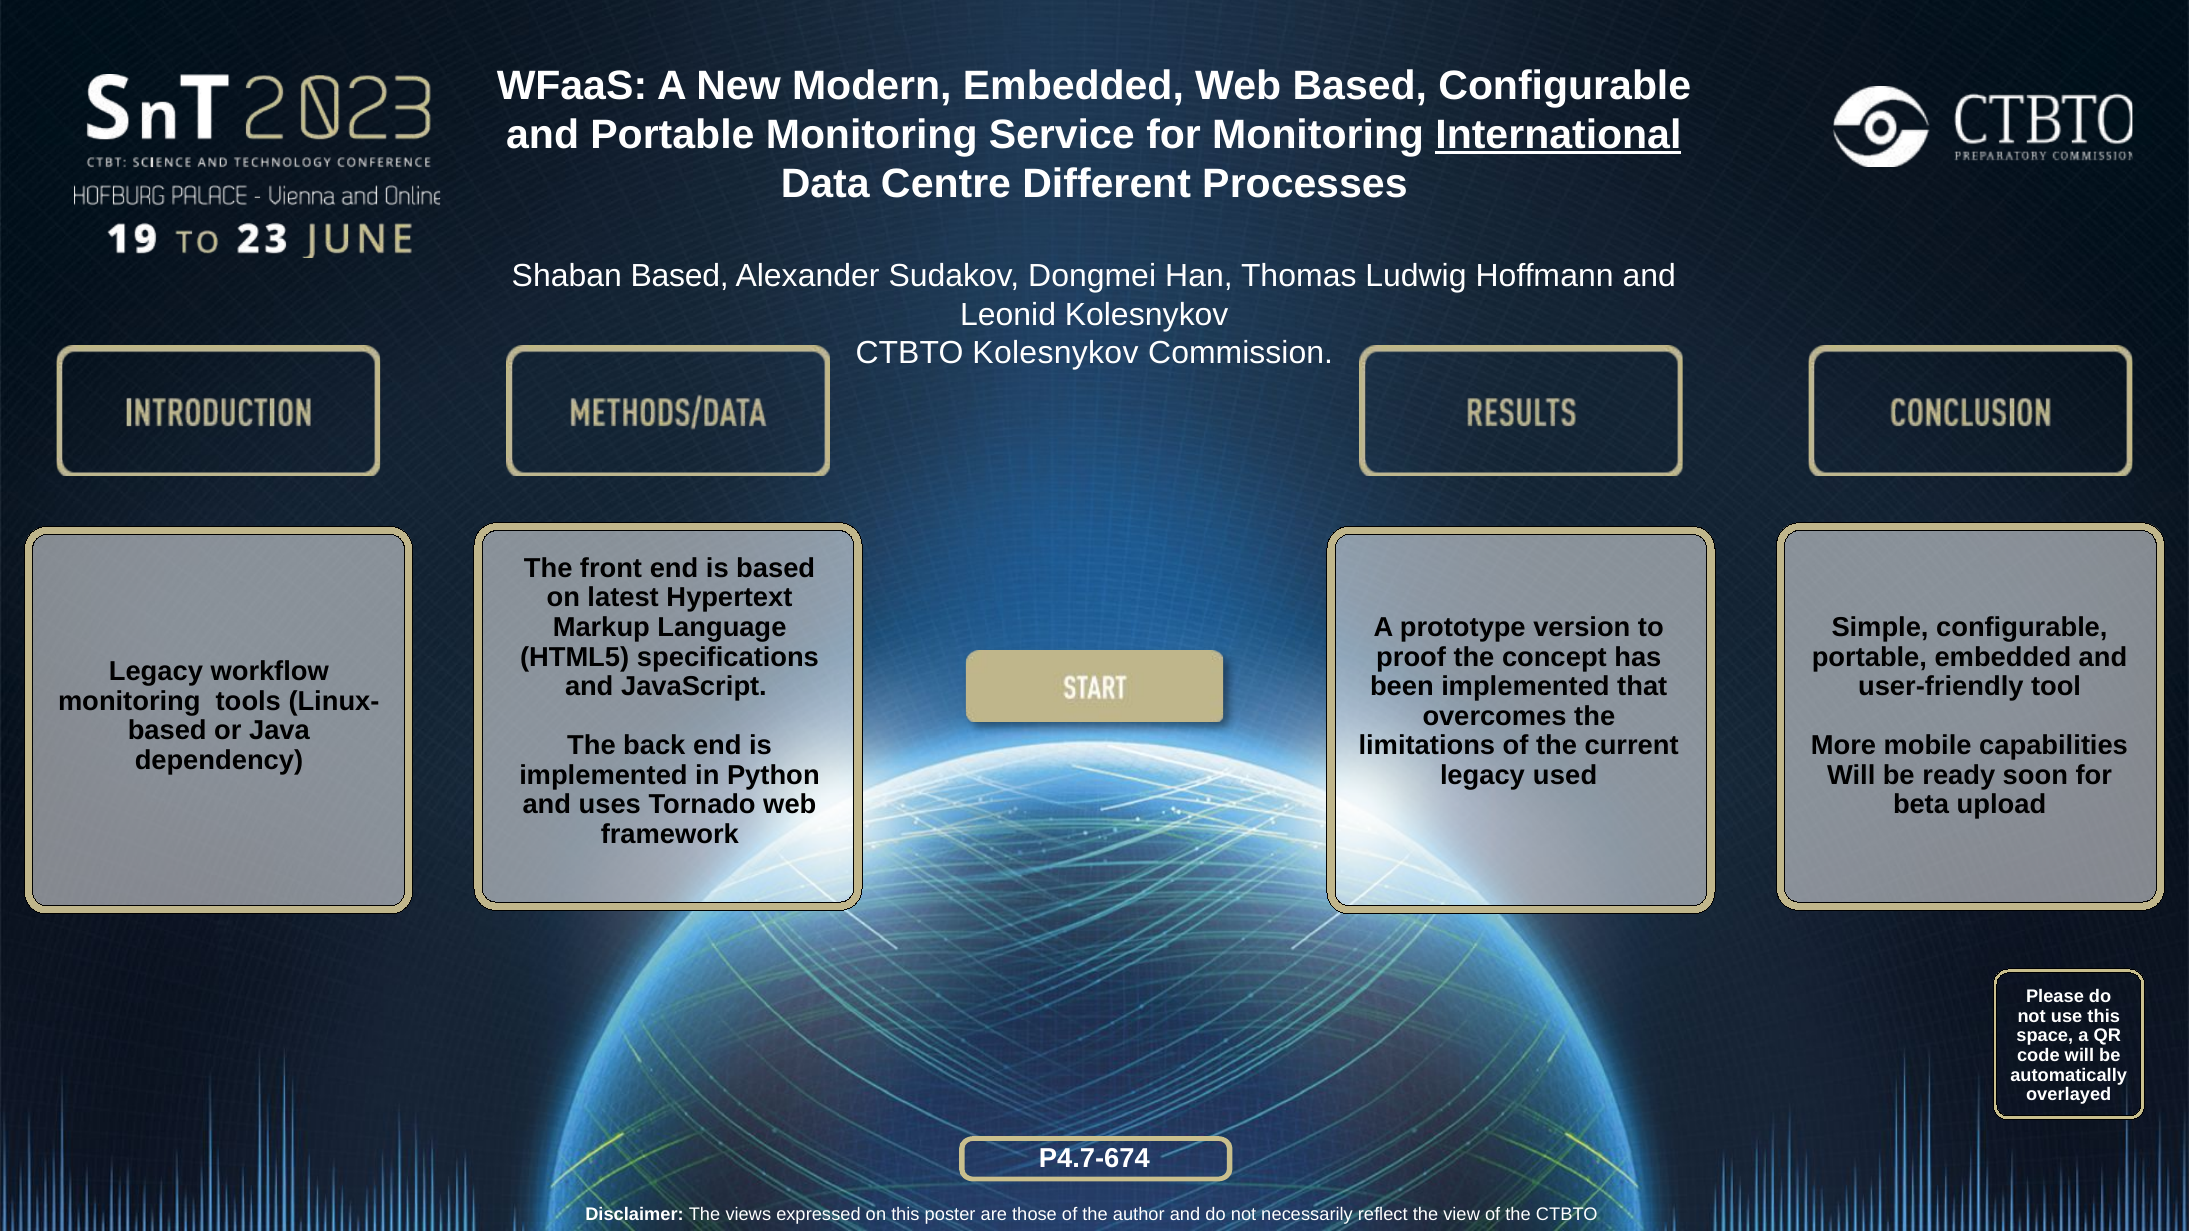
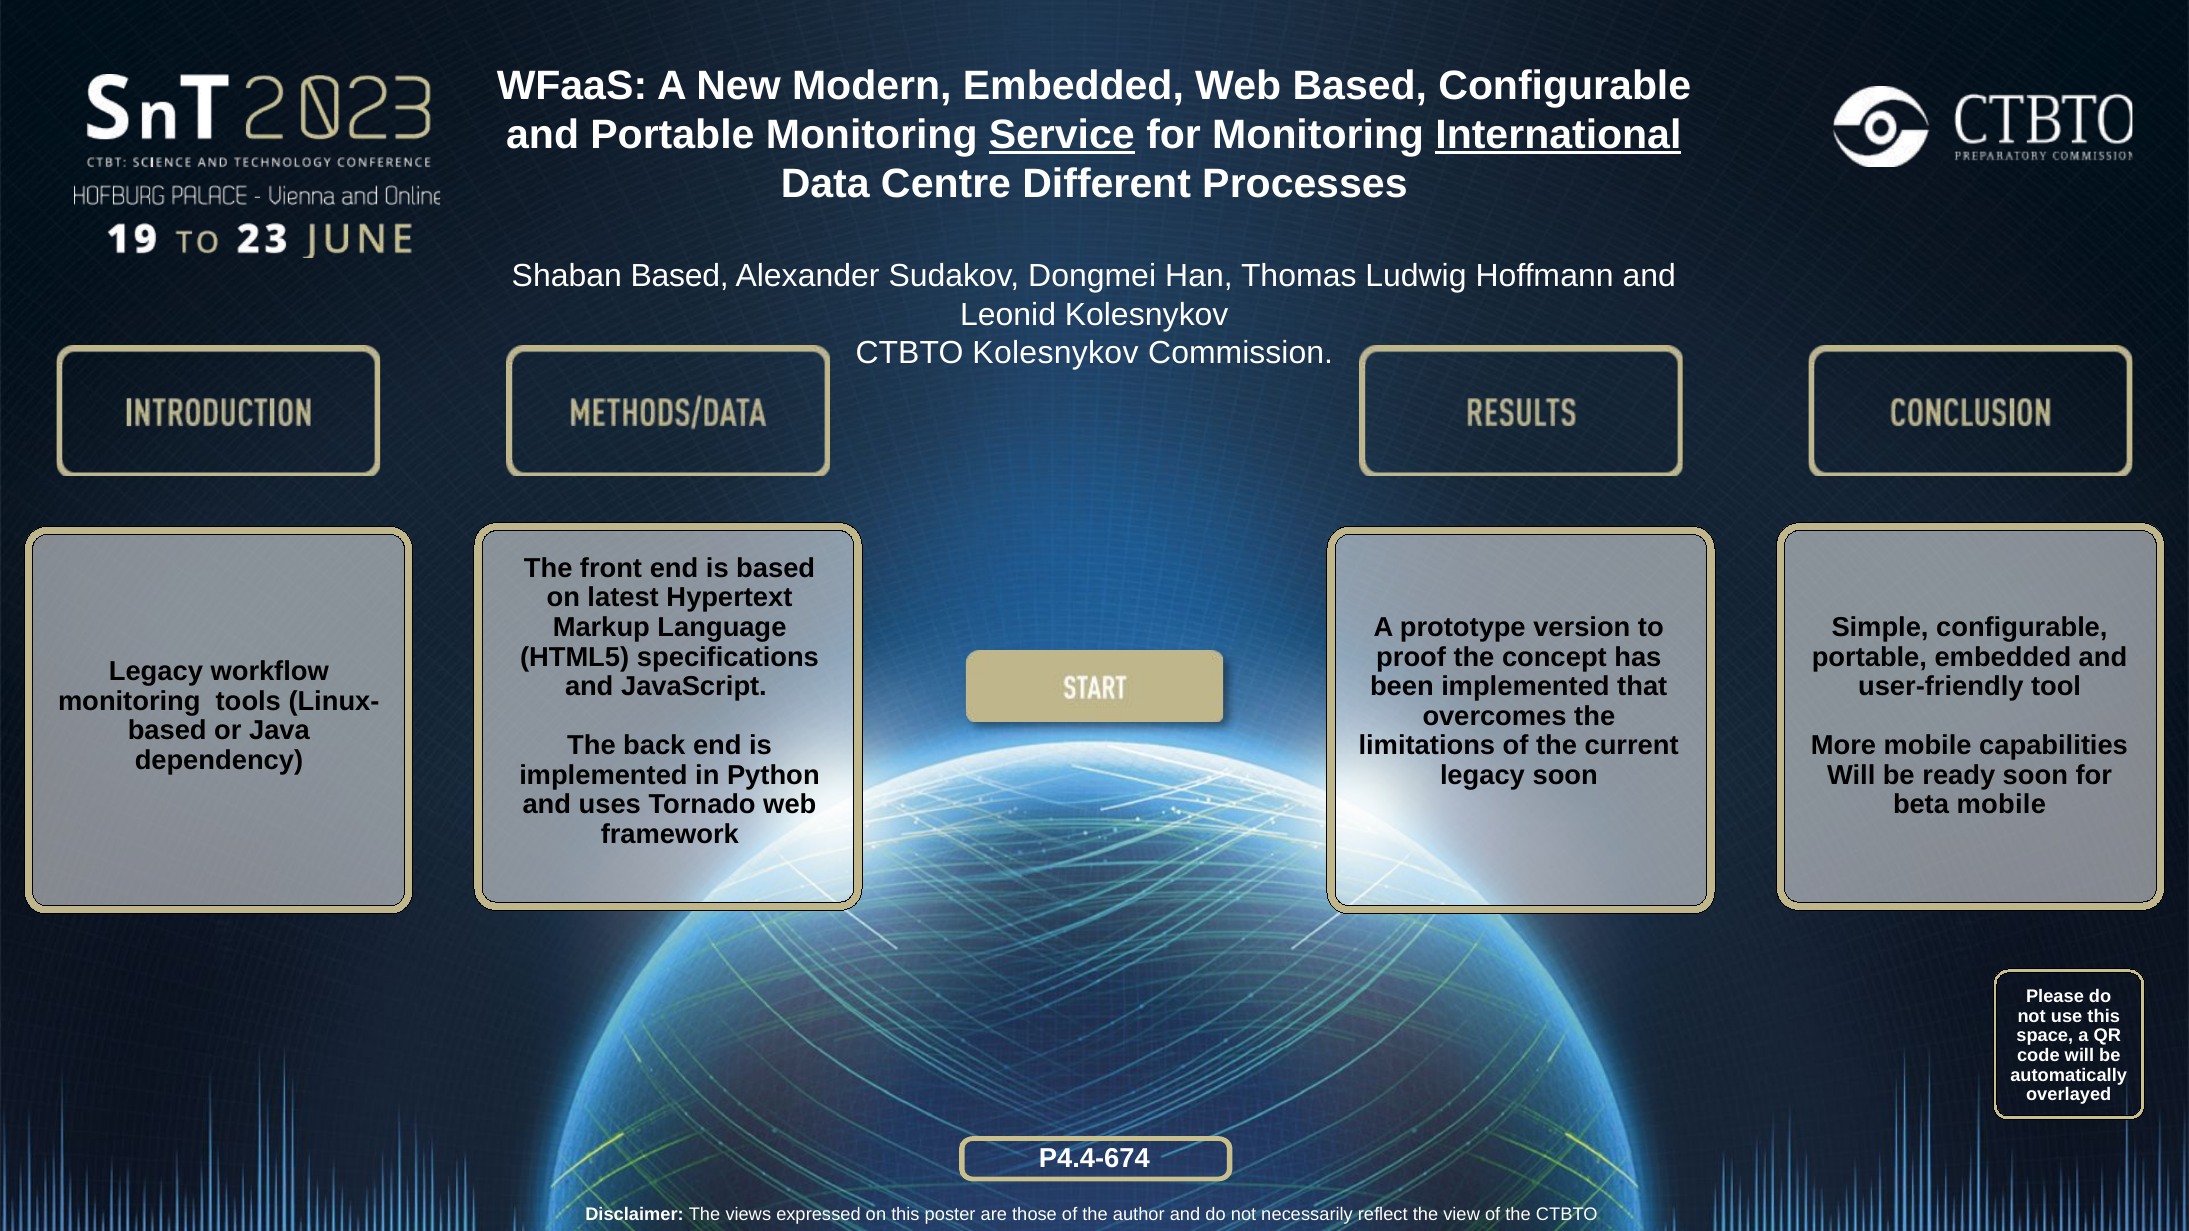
Service underline: none -> present (1062, 135)
legacy used: used -> soon (1565, 775)
beta upload: upload -> mobile (2001, 805)
P4.7-674: P4.7-674 -> P4.4-674 (1094, 1158)
